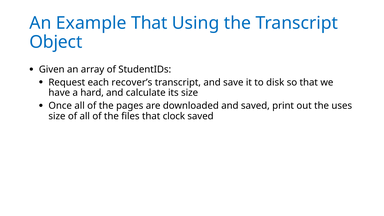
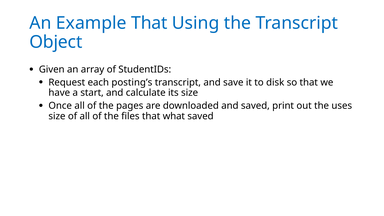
recover’s: recover’s -> posting’s (132, 82)
hard: hard -> start (92, 93)
clock: clock -> what (174, 116)
